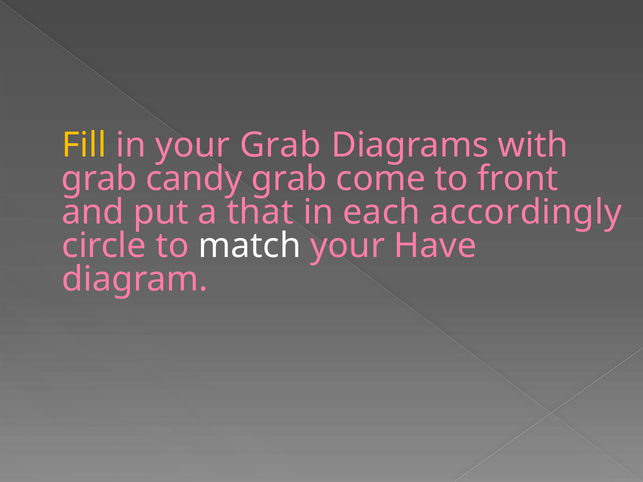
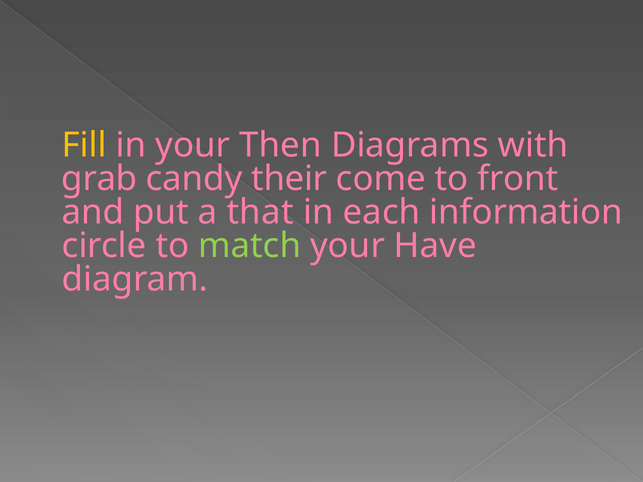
your Grab: Grab -> Then (280, 146)
candy grab: grab -> their (289, 179)
accordingly: accordingly -> information (526, 212)
match colour: white -> light green (250, 246)
